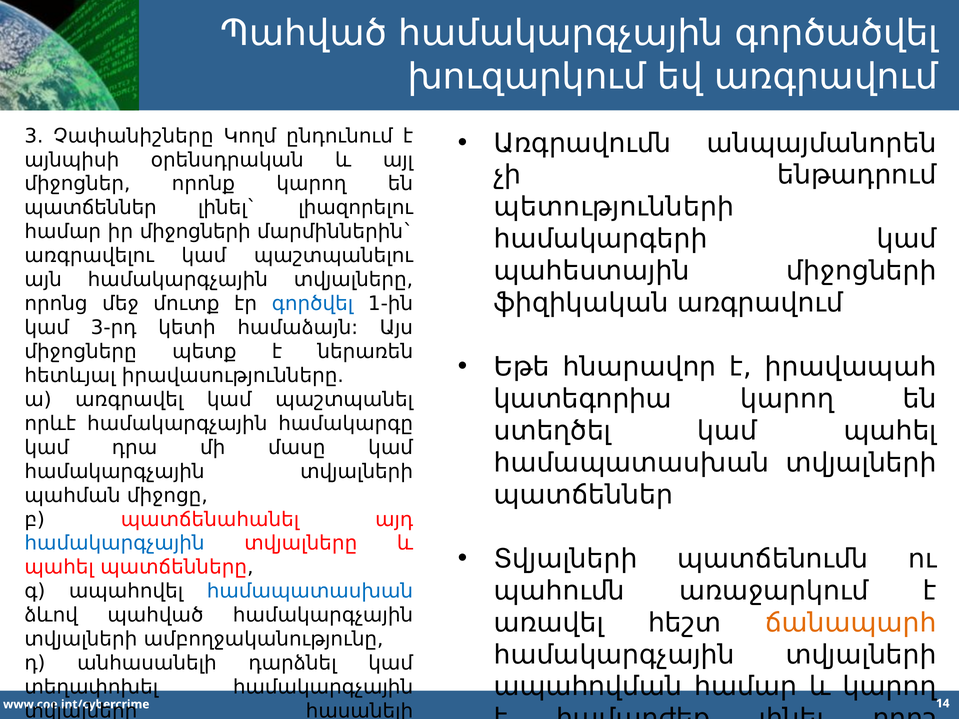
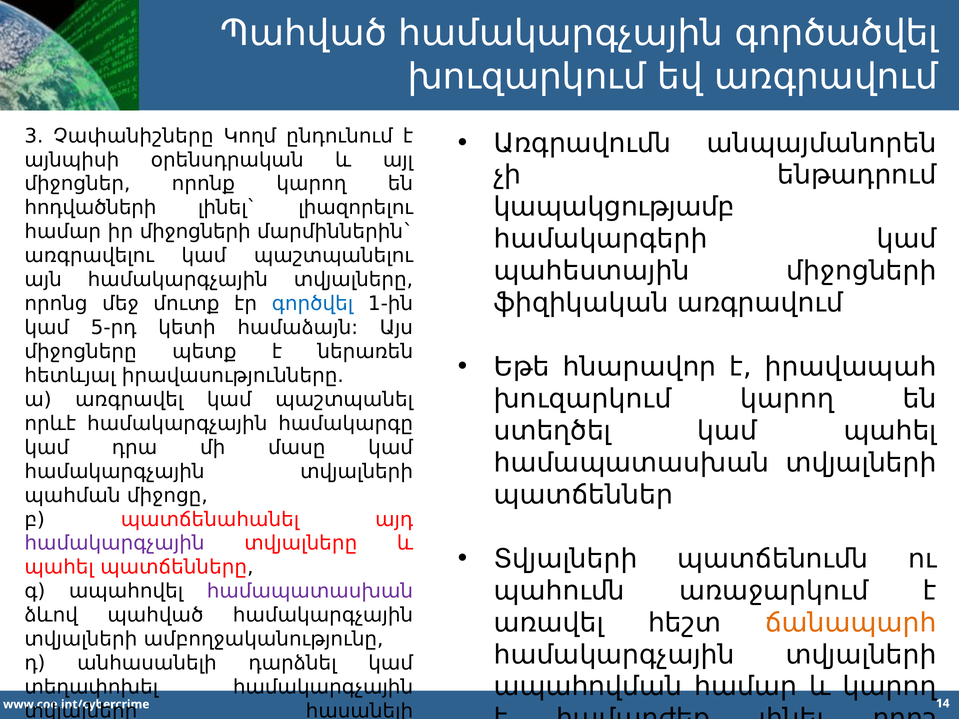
պետությունների: պետությունների -> կապակցությամբ (614, 207)
պատճեններ: պատճեններ -> հոդվածների (90, 208)
3-րդ: 3-րդ -> 5-րդ (114, 328)
կատեգորիա: կատեգորիա -> խուզարկում (583, 399)
համակարգչային colour: blue -> purple (115, 544)
համապատասխան colour: blue -> purple (310, 592)
